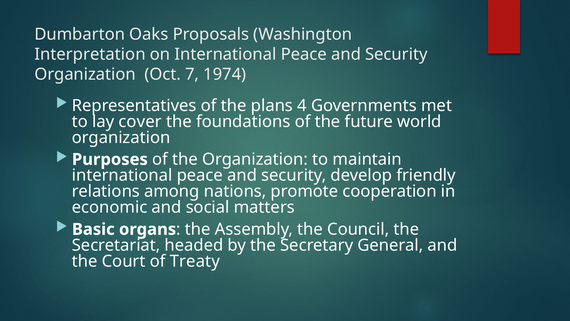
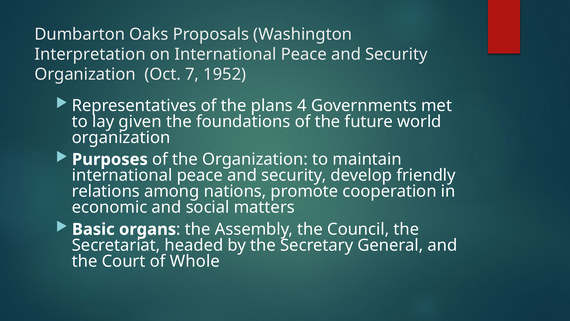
1974: 1974 -> 1952 (225, 74)
cover: cover -> given (140, 121)
Treaty: Treaty -> Whole (195, 261)
